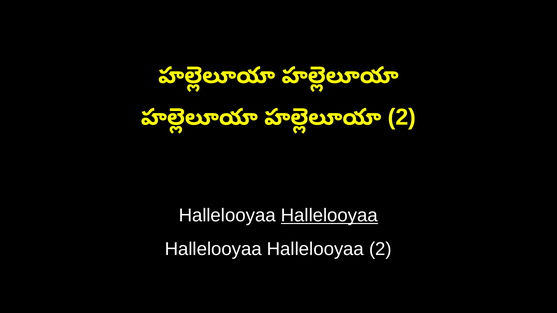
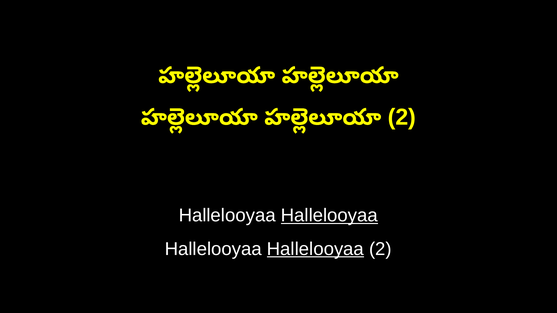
Hallelooyaa underline: none -> present (315, 249)
